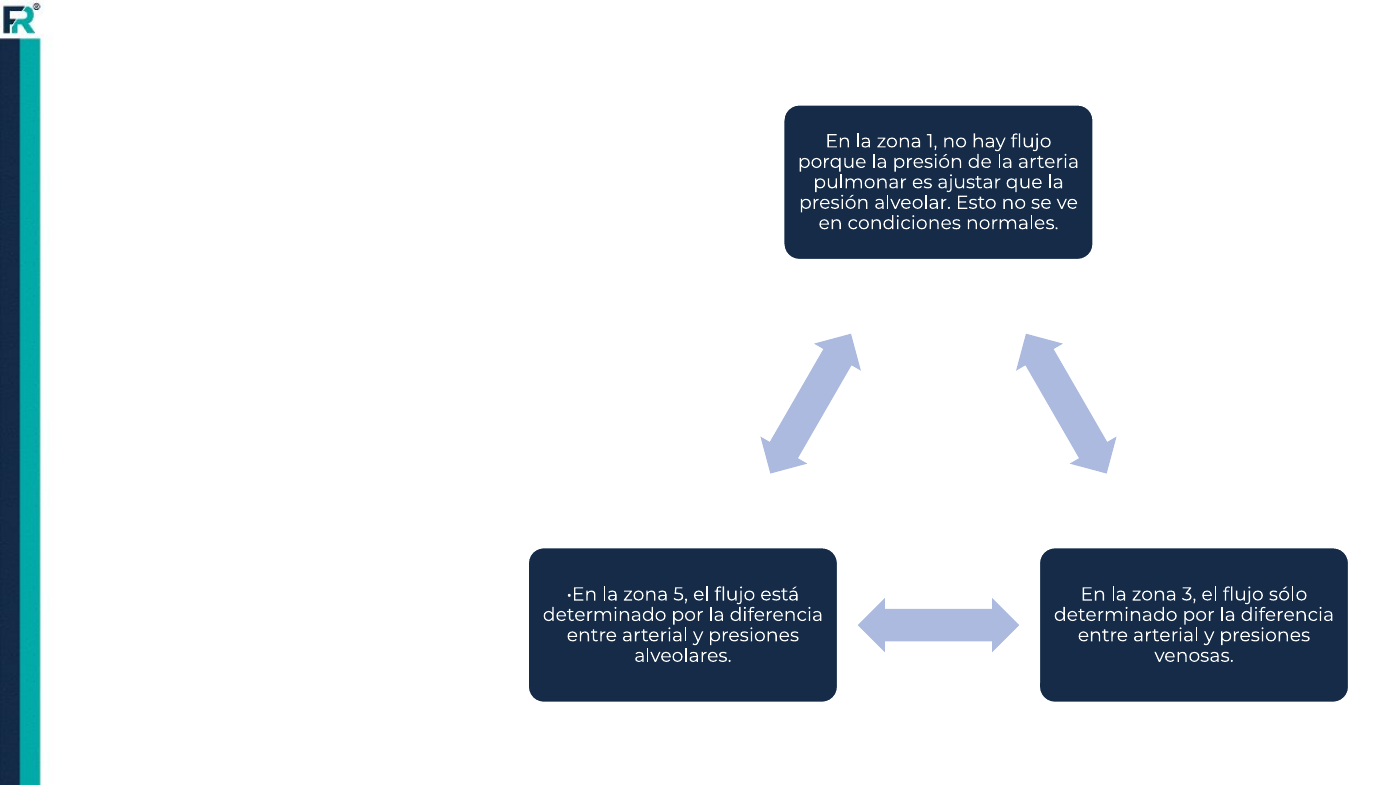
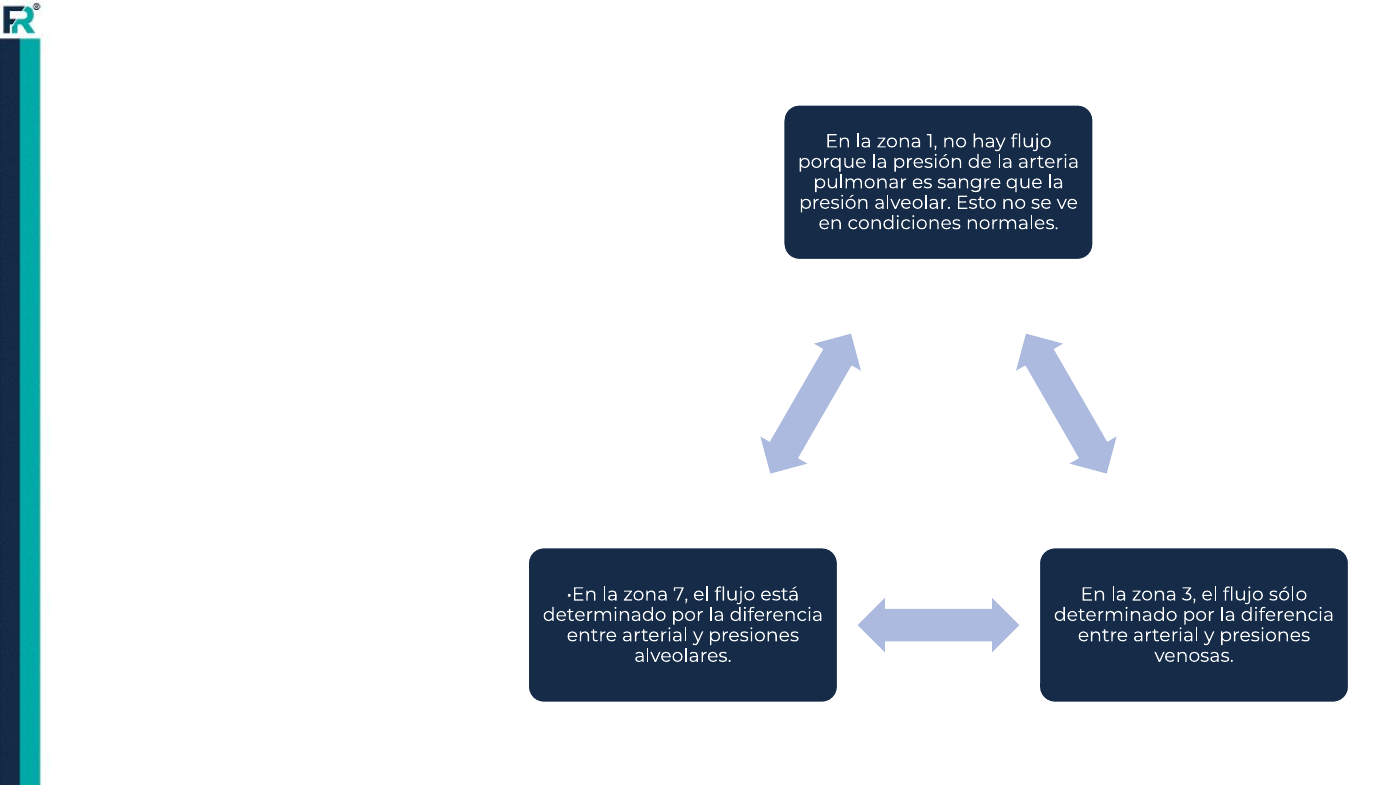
ajustar: ajustar -> sangre (969, 182)
5: 5 -> 7 (681, 594)
